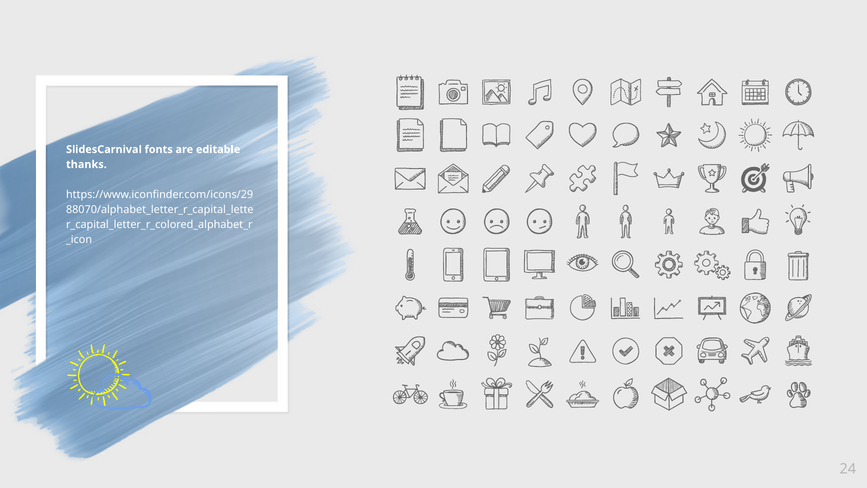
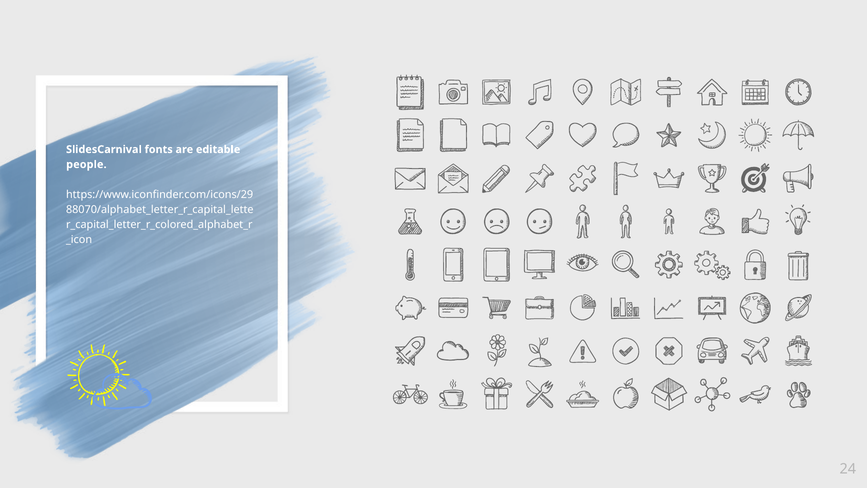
thanks: thanks -> people (86, 164)
